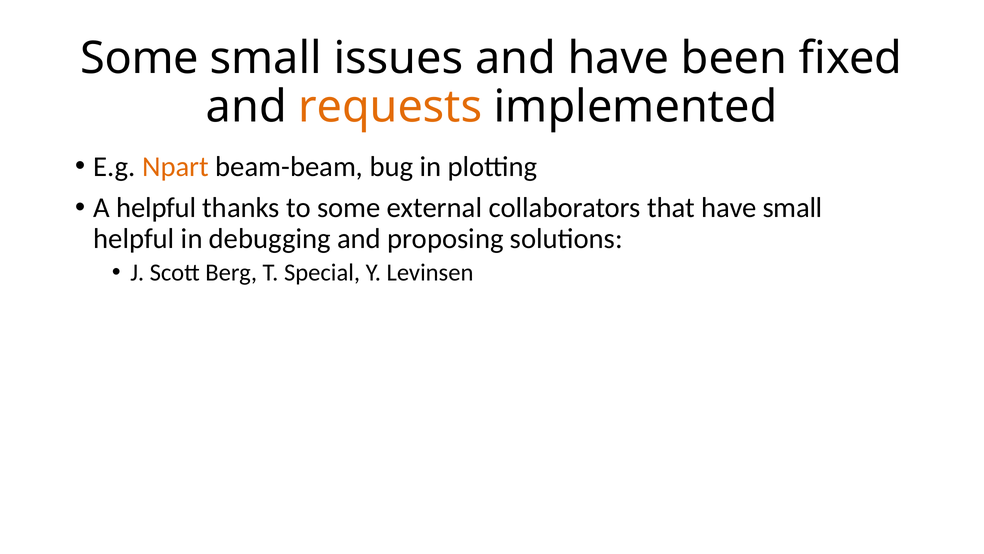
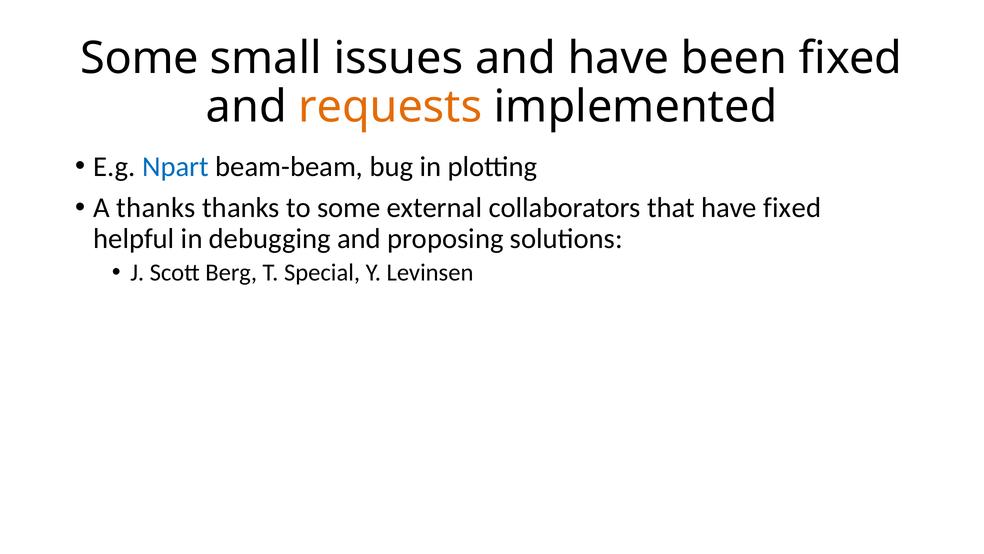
Npart colour: orange -> blue (175, 166)
A helpful: helpful -> thanks (156, 208)
have small: small -> fixed (792, 208)
